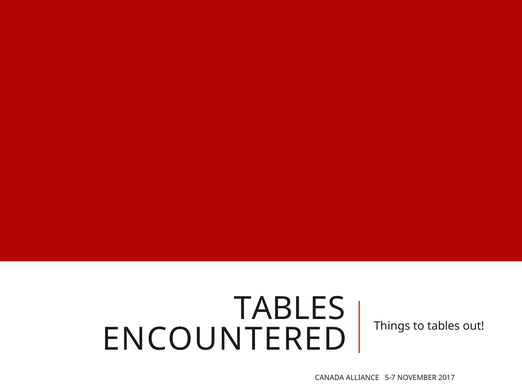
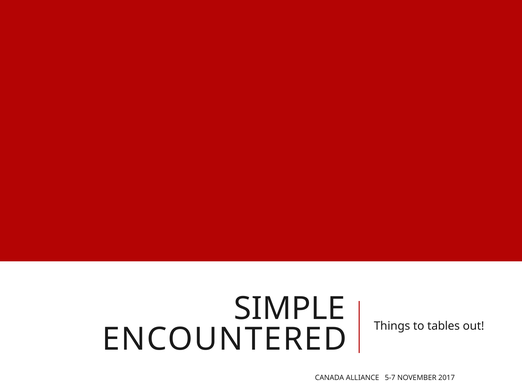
TABLES: TABLES -> SIMPLE (290, 308)
